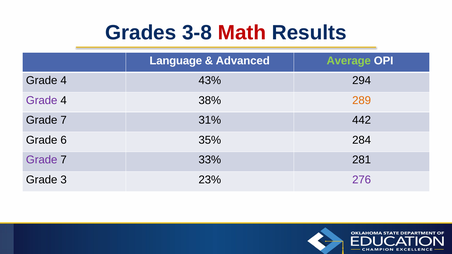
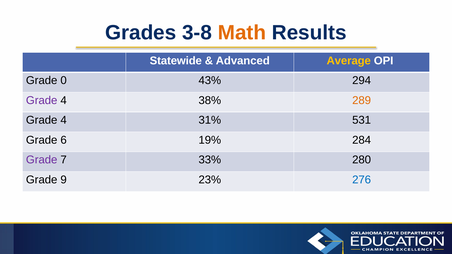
Math colour: red -> orange (242, 33)
Language: Language -> Statewide (176, 61)
Average colour: light green -> yellow (349, 61)
4: 4 -> 0 (64, 81)
7: 7 -> 4 (64, 120)
442: 442 -> 531 (362, 120)
35%: 35% -> 19% (210, 140)
281: 281 -> 280 (362, 160)
3: 3 -> 9 (64, 180)
276 colour: purple -> blue (362, 180)
